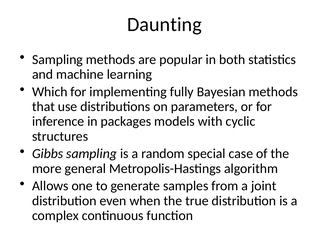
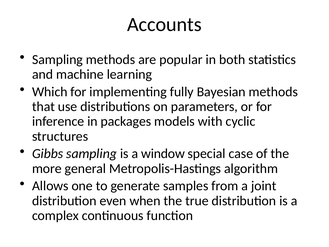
Daunting: Daunting -> Accounts (164, 25)
random: random -> window (163, 154)
